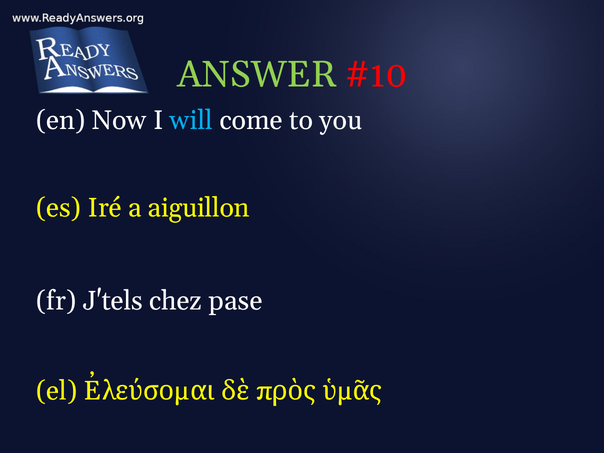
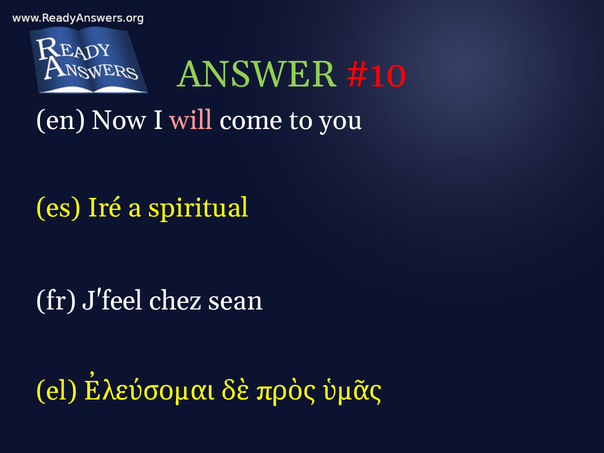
will colour: light blue -> pink (192, 120)
aiguillon: aiguillon -> spiritual (199, 208)
J'tels: J'tels -> J'feel (113, 301)
pase: pase -> sean (236, 301)
